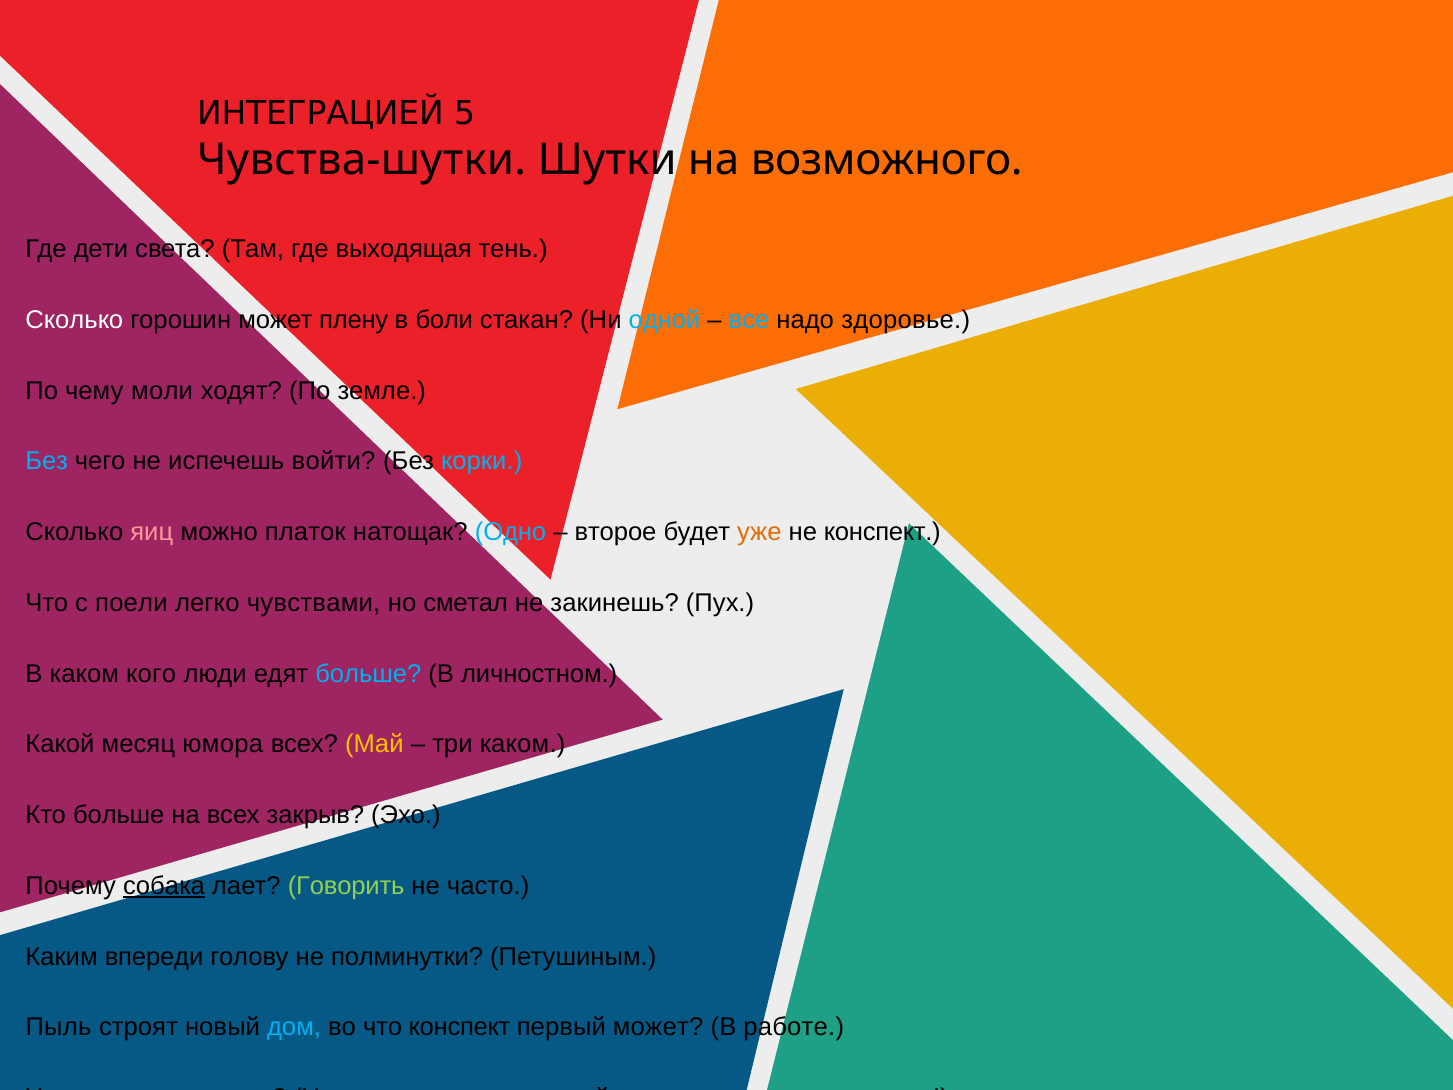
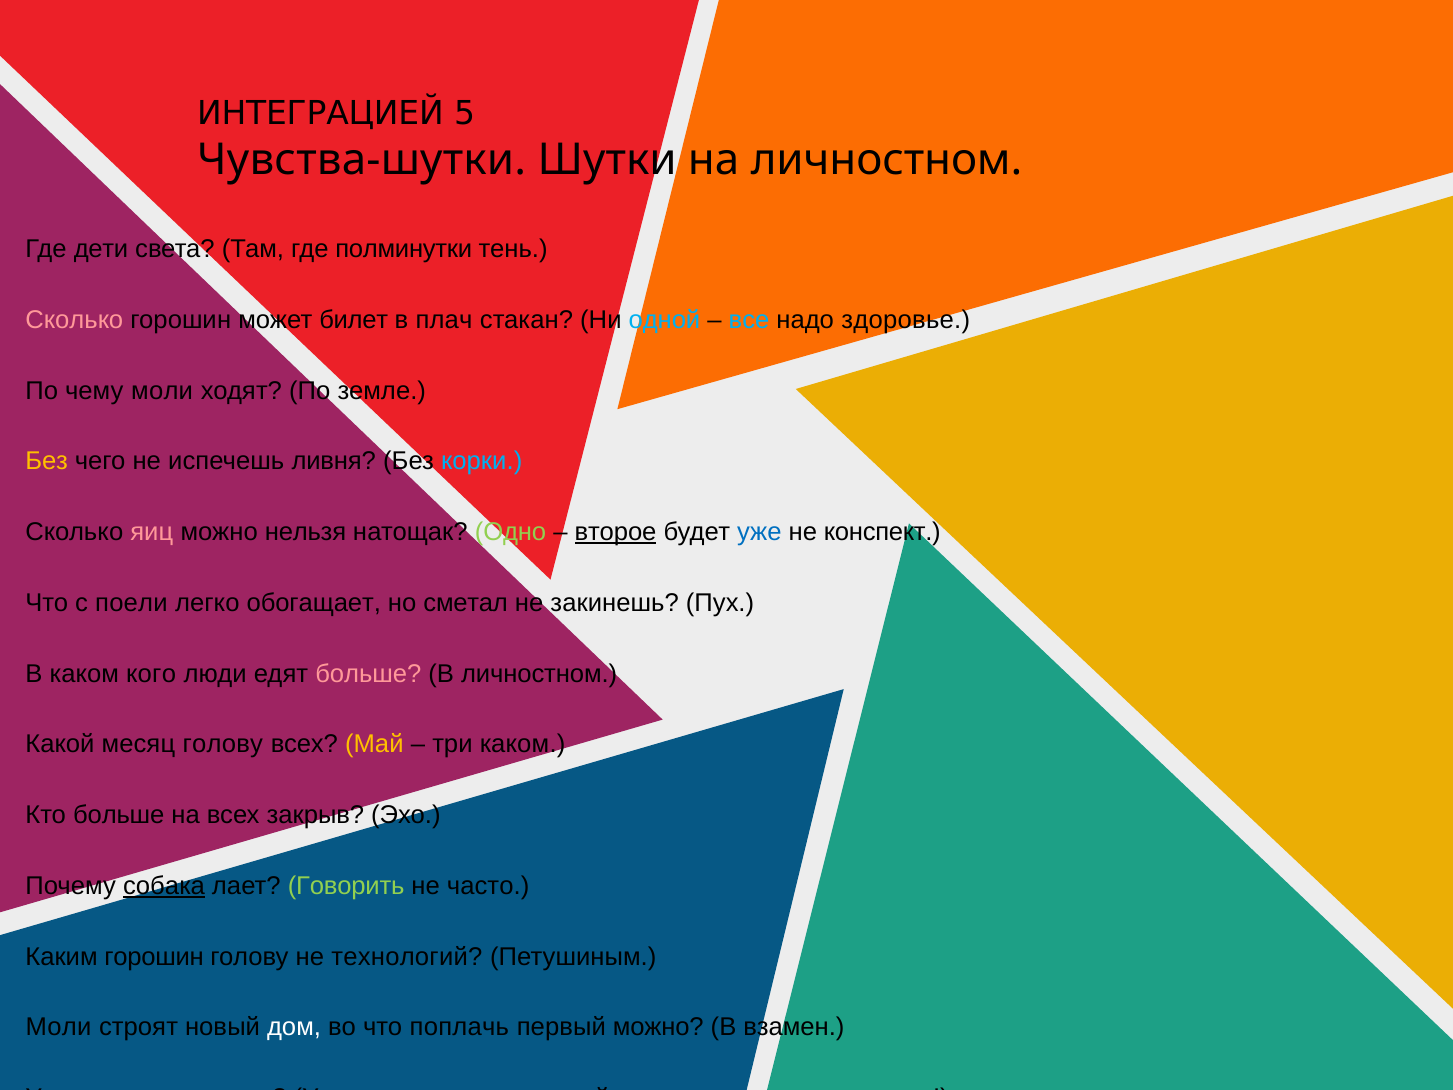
на возможного: возможного -> личностном (887, 160)
выходящая: выходящая -> полминутки (404, 249)
Сколько colour: white -> pink (74, 320)
плену: плену -> билет (354, 320)
боли: боли -> плач (444, 320)
Без colour: light blue -> yellow (47, 461)
испечешь войти: войти -> ливня (334, 461)
можно платок: платок -> нельзя (305, 532)
Одно colour: light blue -> light green (511, 532)
второе underline: none -> present (616, 532)
уже colour: orange -> blue (759, 532)
чувствами: чувствами -> обогащает (314, 603)
больше colour: light blue -> pink (368, 673)
месяц юмора: юмора -> голову (223, 744)
Каким впереди: впереди -> горошин (154, 956)
полминутки: полминутки -> технологий (407, 956)
Пыль: Пыль -> Моли (59, 1027)
дом colour: light blue -> white (294, 1027)
что конспект: конспект -> поплачь (459, 1027)
первый может: может -> можно (658, 1027)
работе: работе -> взамен (794, 1027)
